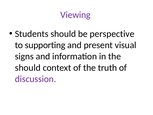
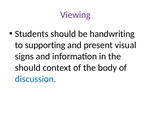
perspective: perspective -> handwriting (112, 34)
truth: truth -> body (107, 68)
discussion colour: purple -> blue (36, 79)
